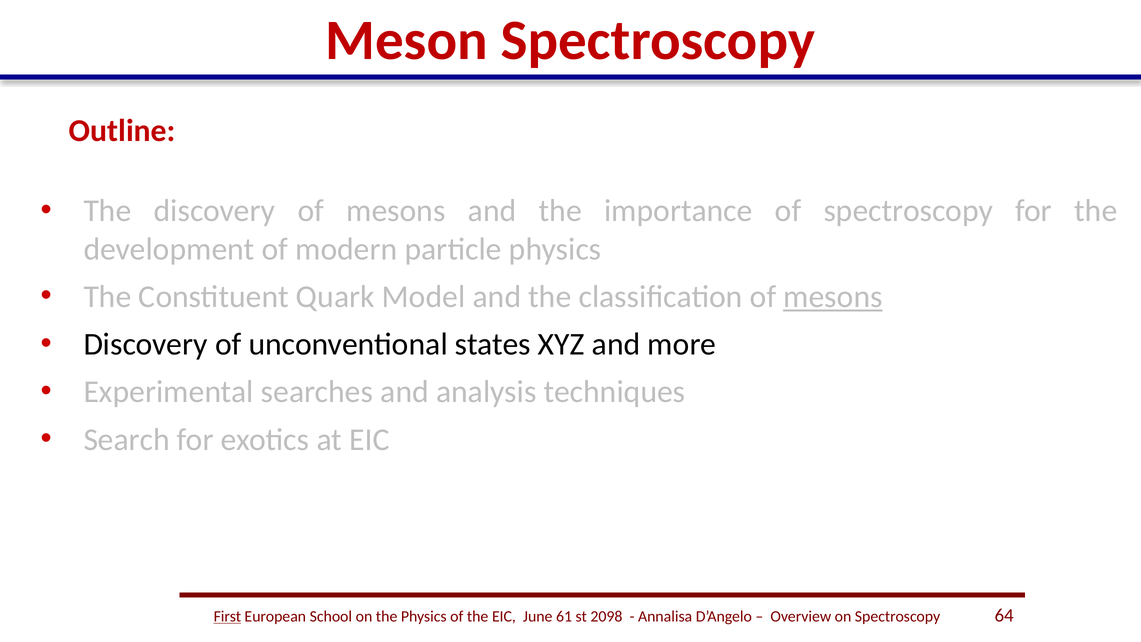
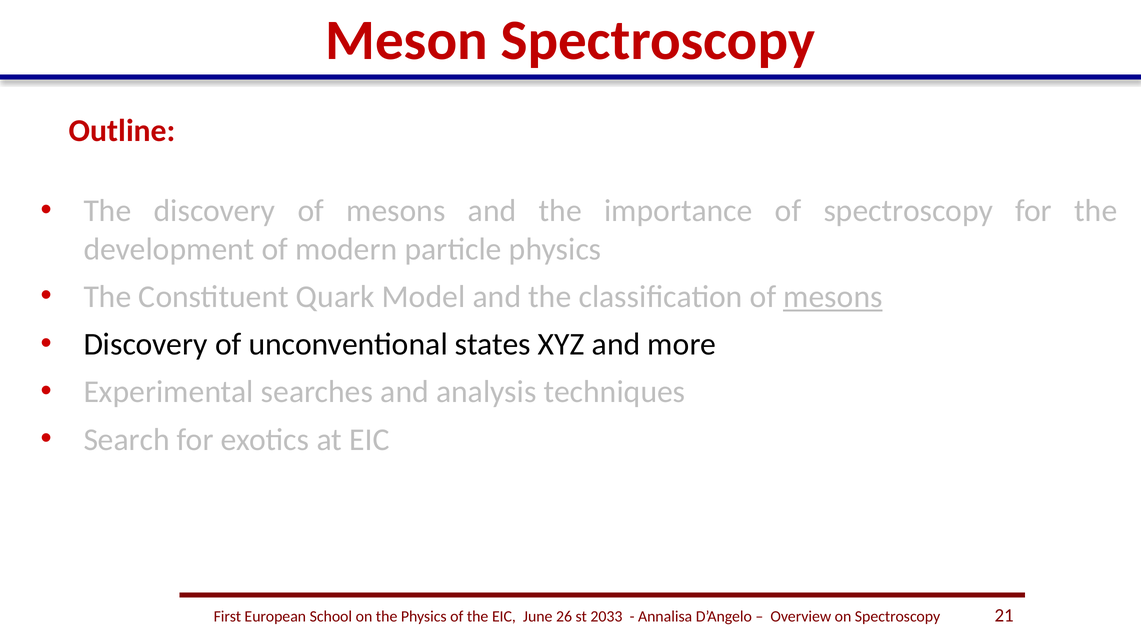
First underline: present -> none (227, 616)
61: 61 -> 26 (564, 616)
2098: 2098 -> 2033 (606, 616)
64: 64 -> 21 (1004, 615)
